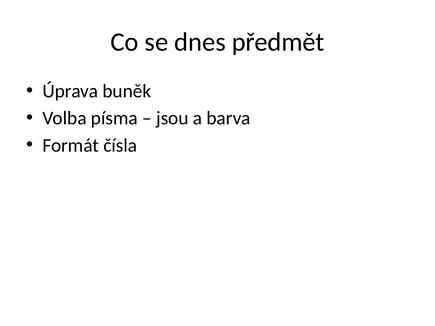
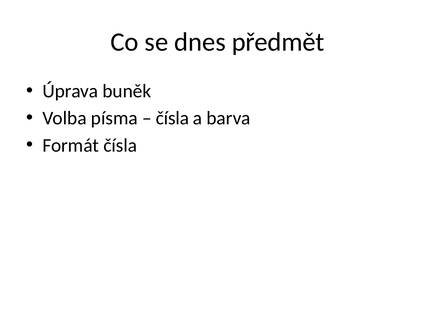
jsou: jsou -> čísla (172, 118)
